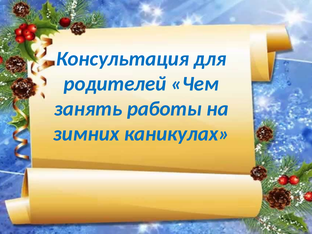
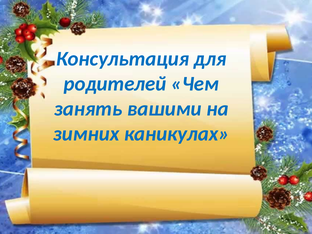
работы: работы -> вашими (164, 109)
